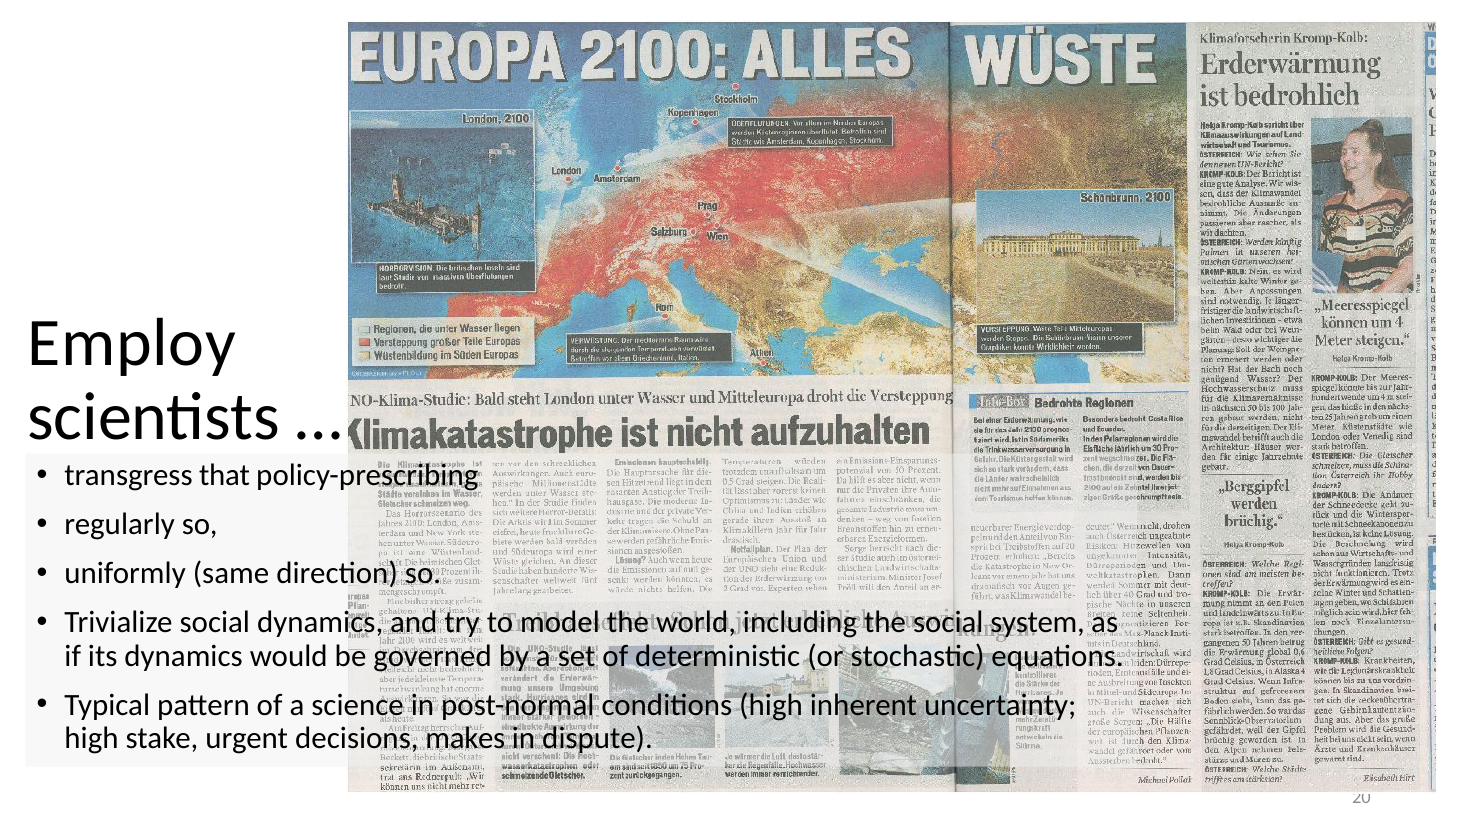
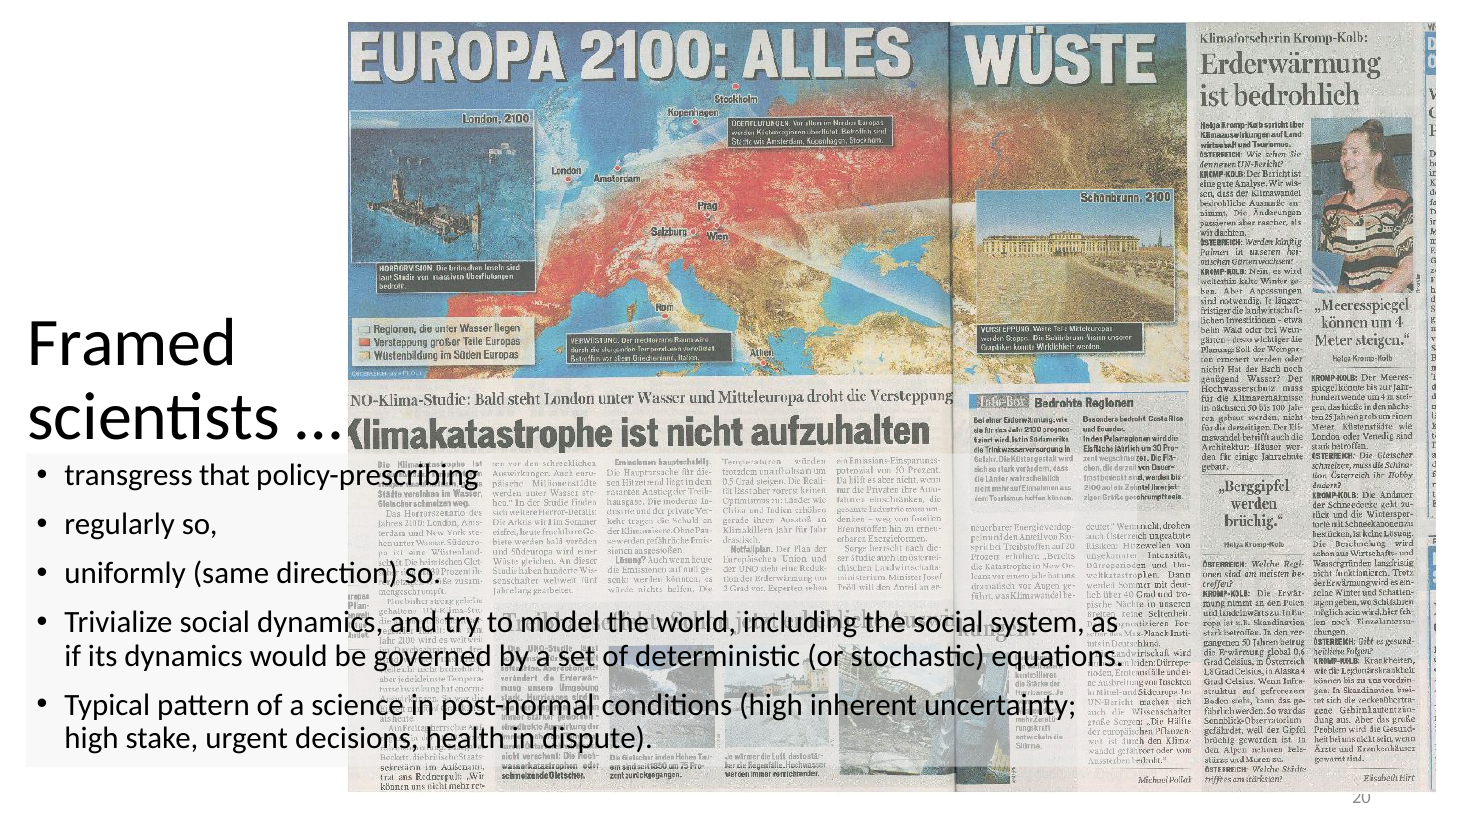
Employ: Employ -> Framed (132, 343)
makes: makes -> health (465, 738)
